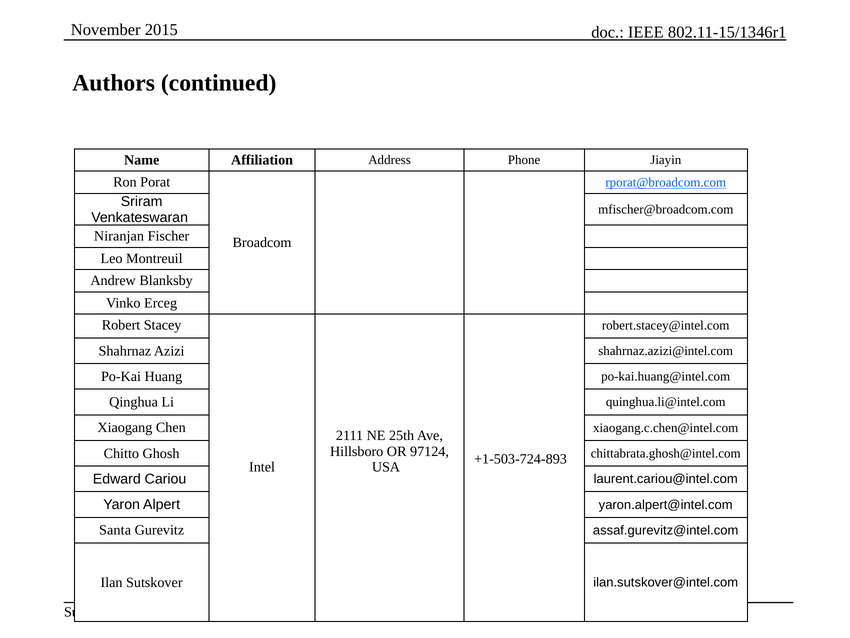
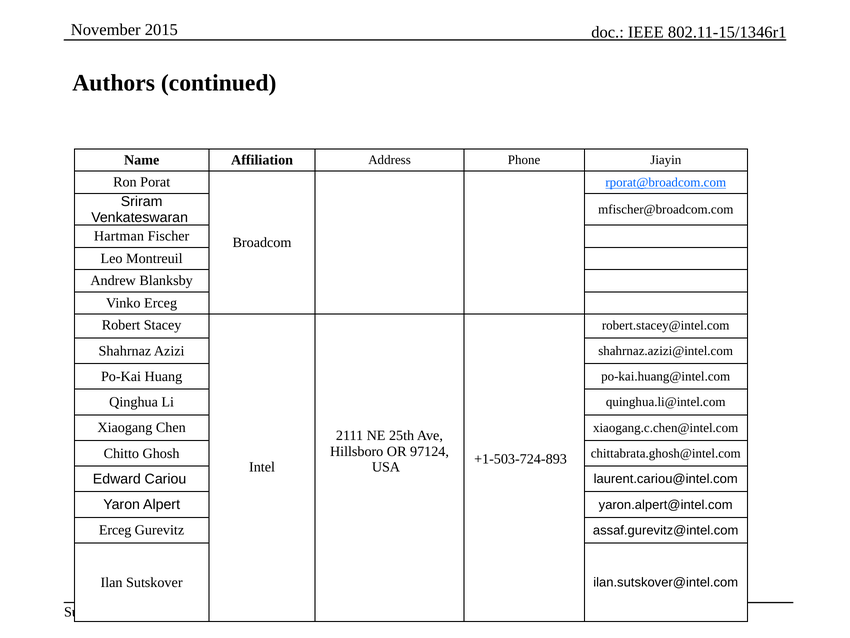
Niranjan: Niranjan -> Hartman (119, 236)
Santa: Santa -> Erceg (115, 530)
